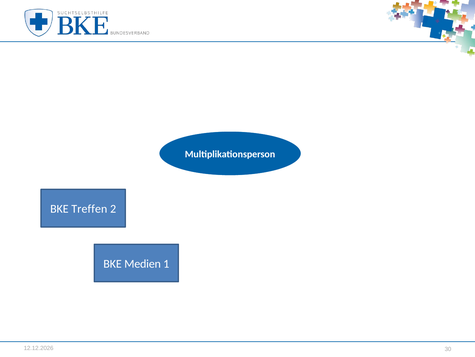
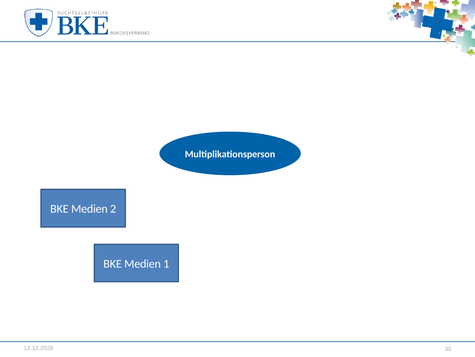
Treffen: Treffen -> Medien (89, 209)
